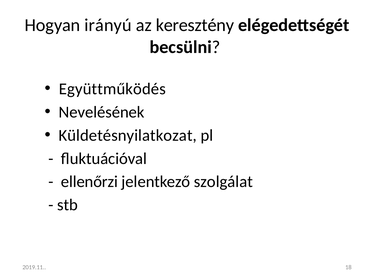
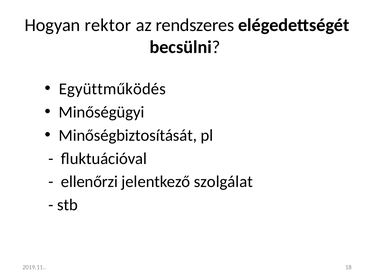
irányú: irányú -> rektor (108, 25)
keresztény: keresztény -> rendszeres (195, 25)
Nevelésének: Nevelésének -> Minőségügyi (102, 112)
Küldetésnyilatkozat: Küldetésnyilatkozat -> Minőségbiztosítását (128, 136)
